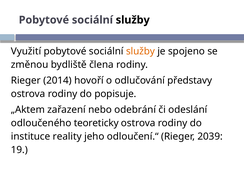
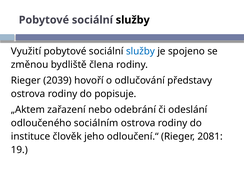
služby colour: orange -> blue (141, 51)
2014: 2014 -> 2039 (58, 80)
teoreticky: teoreticky -> sociálním (96, 123)
reality: reality -> člověk (67, 136)
2039: 2039 -> 2081 (210, 136)
